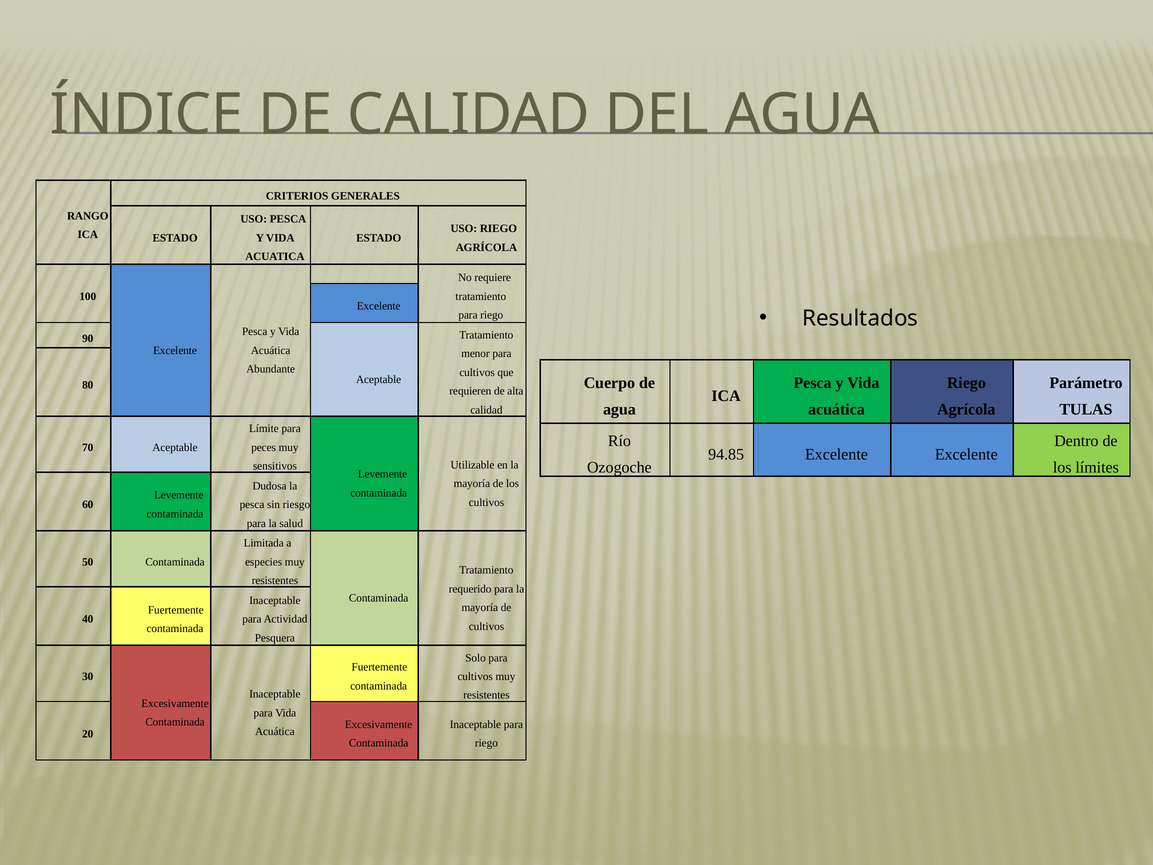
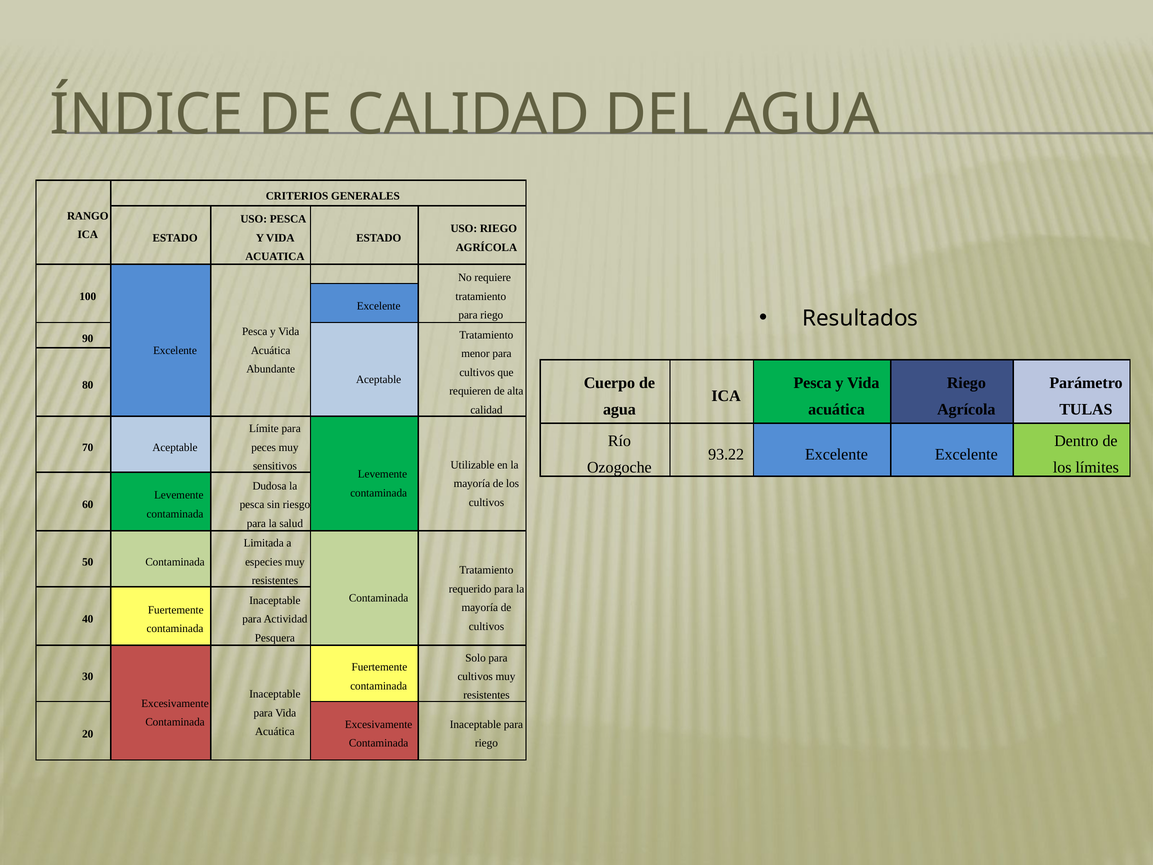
94.85: 94.85 -> 93.22 (726, 454)
